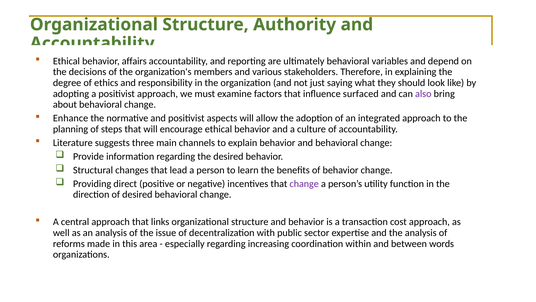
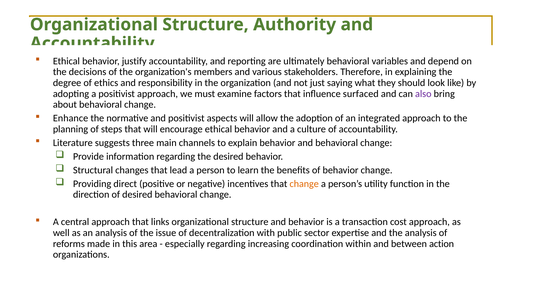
affairs: affairs -> justify (134, 61)
change colour: purple -> orange (304, 183)
words: words -> action (442, 243)
